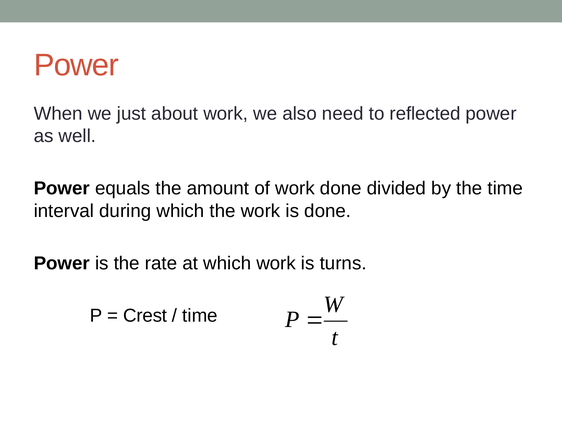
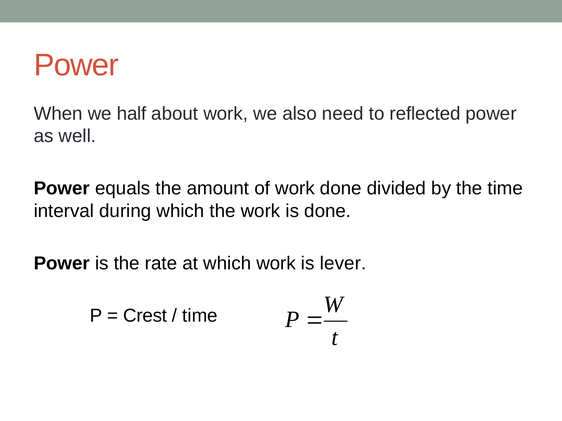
just: just -> half (132, 114)
turns: turns -> lever (343, 264)
